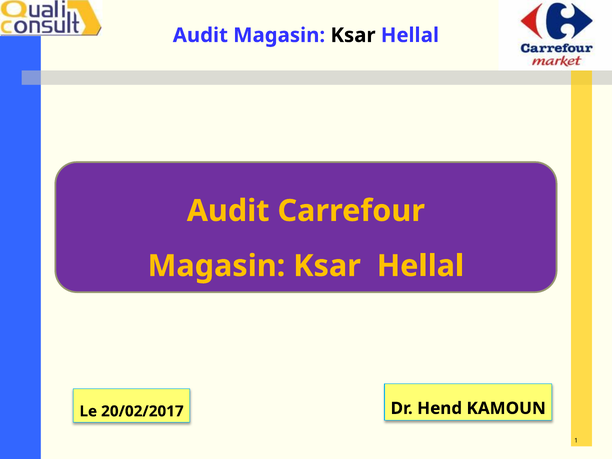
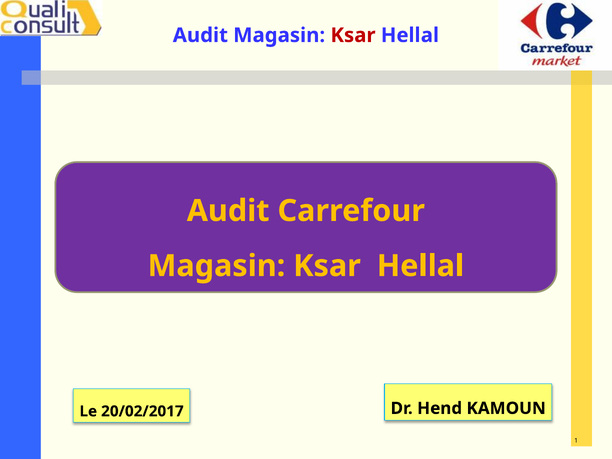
Ksar colour: black -> red (353, 35)
